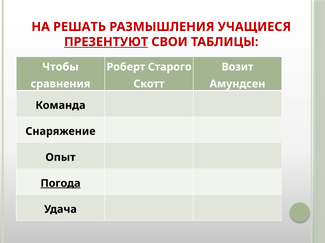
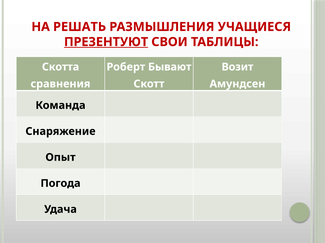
Чтобы: Чтобы -> Скотта (61, 67)
Старого: Старого -> Бывают (170, 67)
Погода underline: present -> none (61, 184)
